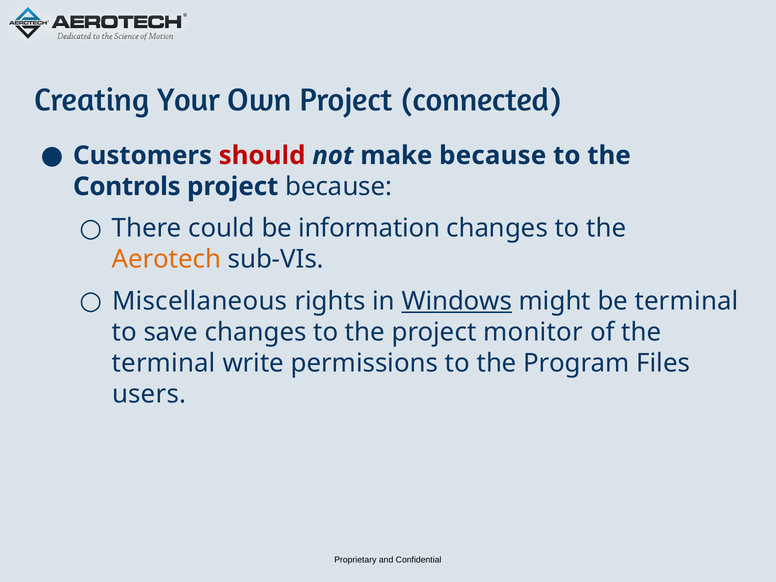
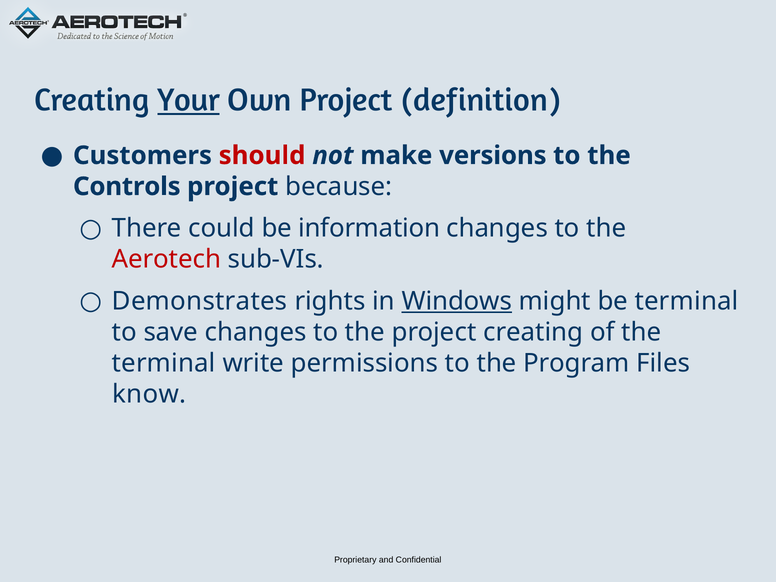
Your underline: none -> present (189, 100)
connected: connected -> definition (481, 100)
make because: because -> versions (493, 155)
Aerotech colour: orange -> red (166, 259)
Miscellaneous: Miscellaneous -> Demonstrates (200, 301)
project monitor: monitor -> creating (533, 332)
users: users -> know (149, 394)
